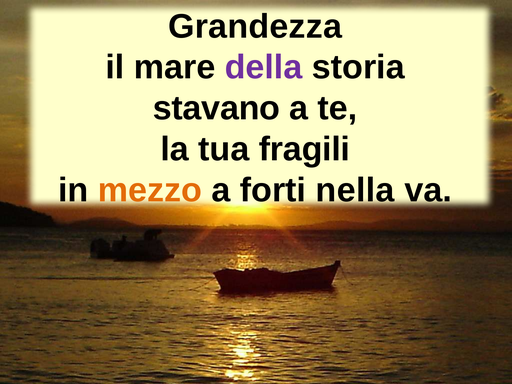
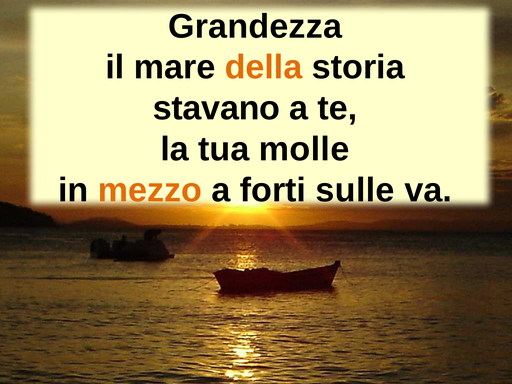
della colour: purple -> orange (264, 67)
fragili: fragili -> molle (304, 149)
nella: nella -> sulle (355, 190)
